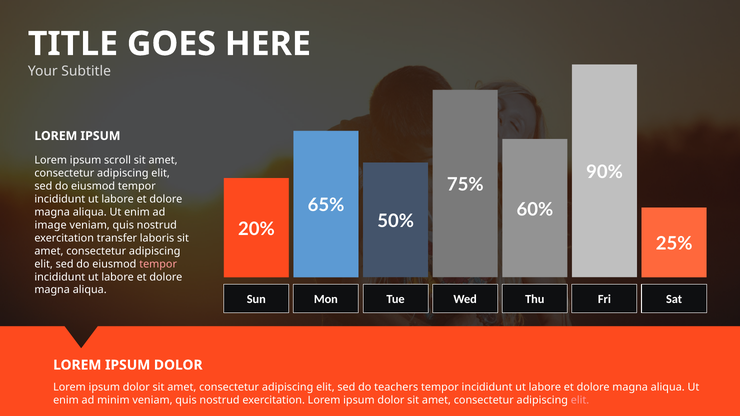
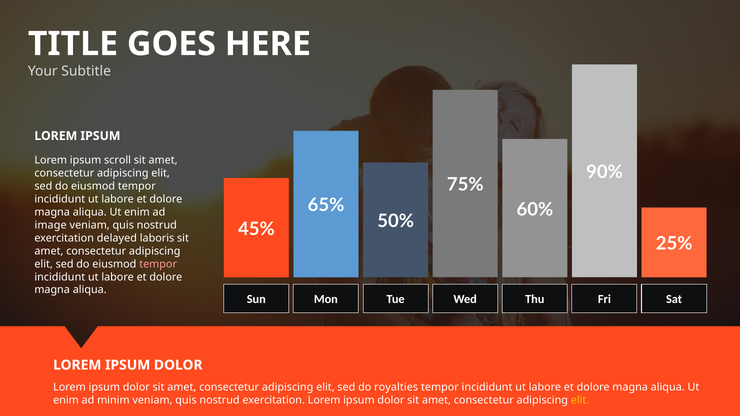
20%: 20% -> 45% (256, 229)
transfer: transfer -> delayed (117, 238)
teachers: teachers -> royalties (396, 387)
elit colour: pink -> yellow (580, 400)
